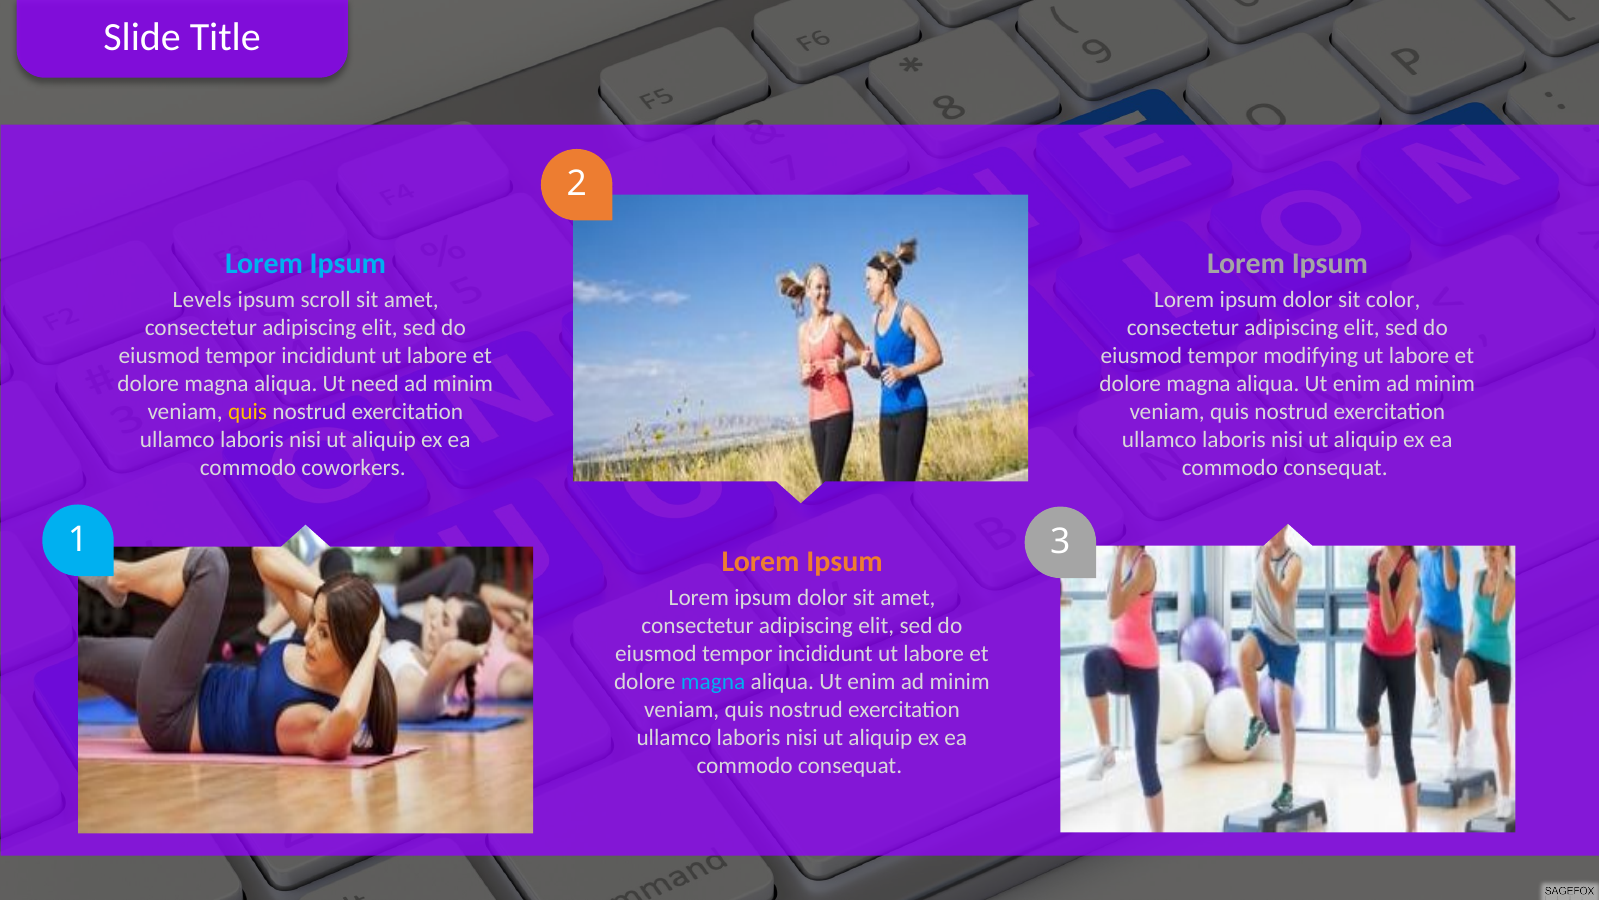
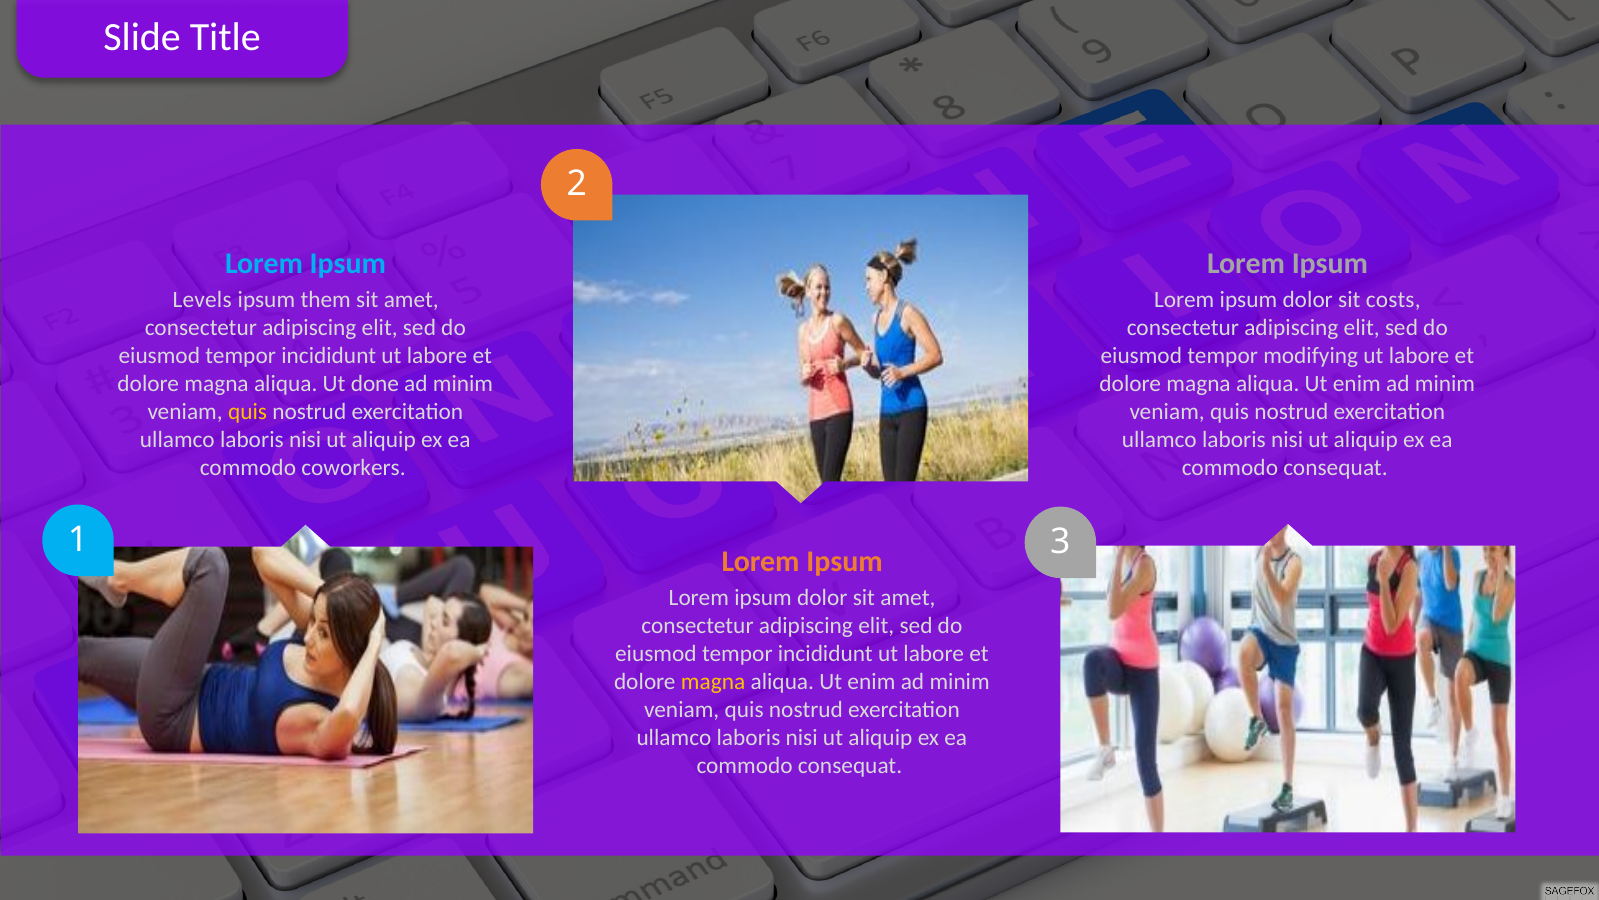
scroll: scroll -> them (326, 299)
color: color -> costs (1393, 299)
need: need -> done (375, 383)
magna colour: light blue -> yellow (713, 681)
